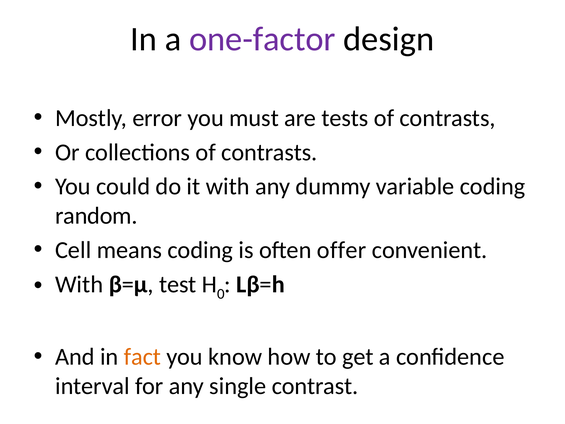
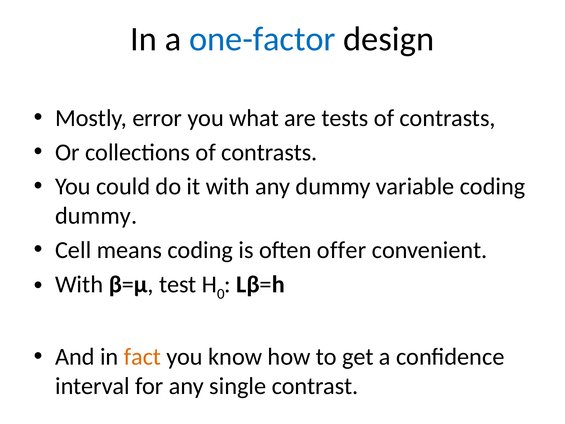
one-factor colour: purple -> blue (262, 39)
must: must -> what (254, 118)
random: random -> dummy (96, 216)
